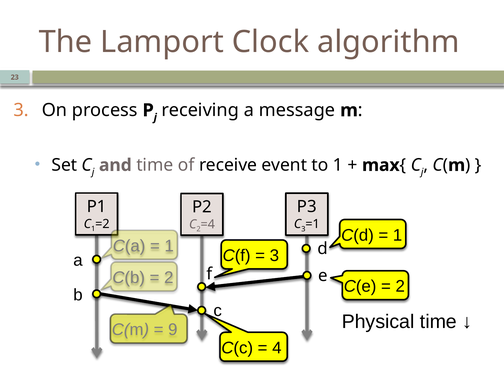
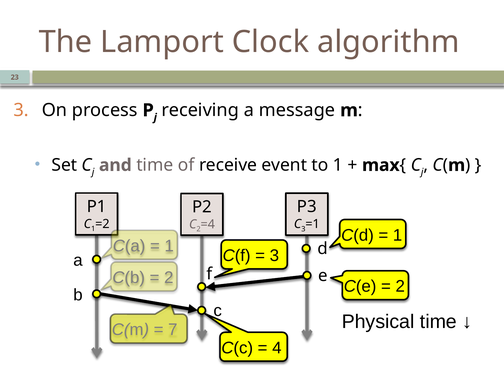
9: 9 -> 7 (173, 330)
